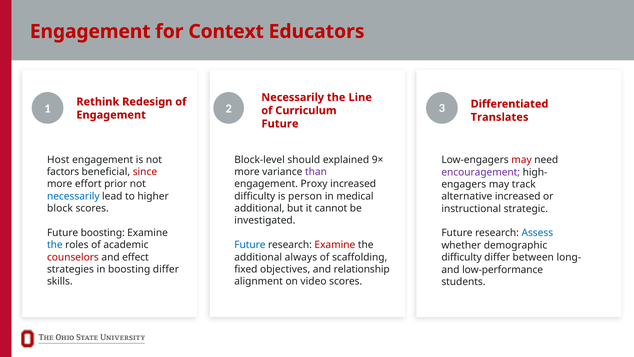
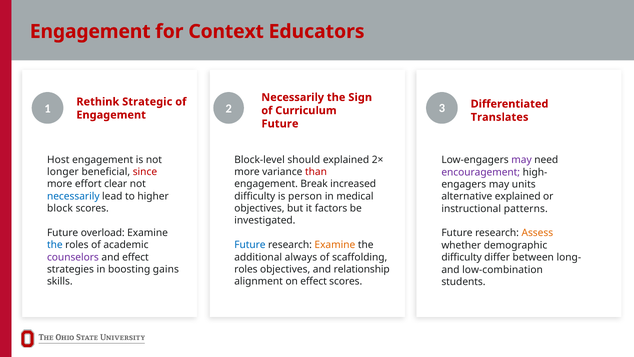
Line: Line -> Sign (360, 97)
Redesign: Redesign -> Strategic (147, 102)
9×: 9× -> 2× (378, 160)
may colour: red -> purple (521, 160)
factors: factors -> longer (63, 172)
than colour: purple -> red (316, 172)
prior: prior -> clear (116, 184)
Proxy: Proxy -> Break (314, 184)
track: track -> units (524, 184)
alternative increased: increased -> explained (518, 196)
additional: additional -> objectives (259, 208)
cannot: cannot -> factors (331, 208)
strategic: strategic -> patterns (526, 209)
Future boosting: boosting -> overload (103, 233)
Assess colour: blue -> orange (537, 233)
Examine colour: red -> orange (335, 245)
counselors colour: red -> purple (73, 257)
boosting differ: differ -> gains (166, 269)
fixed: fixed -> roles (246, 269)
low-performance: low-performance -> low-combination (503, 269)
on video: video -> effect (314, 281)
